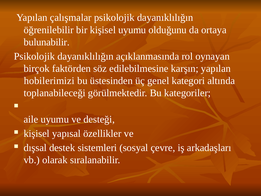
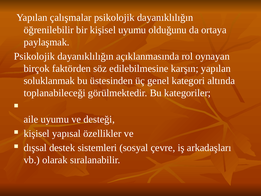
bulunabilir: bulunabilir -> paylaşmak (47, 42)
hobilerimizi: hobilerimizi -> soluklanmak (49, 81)
